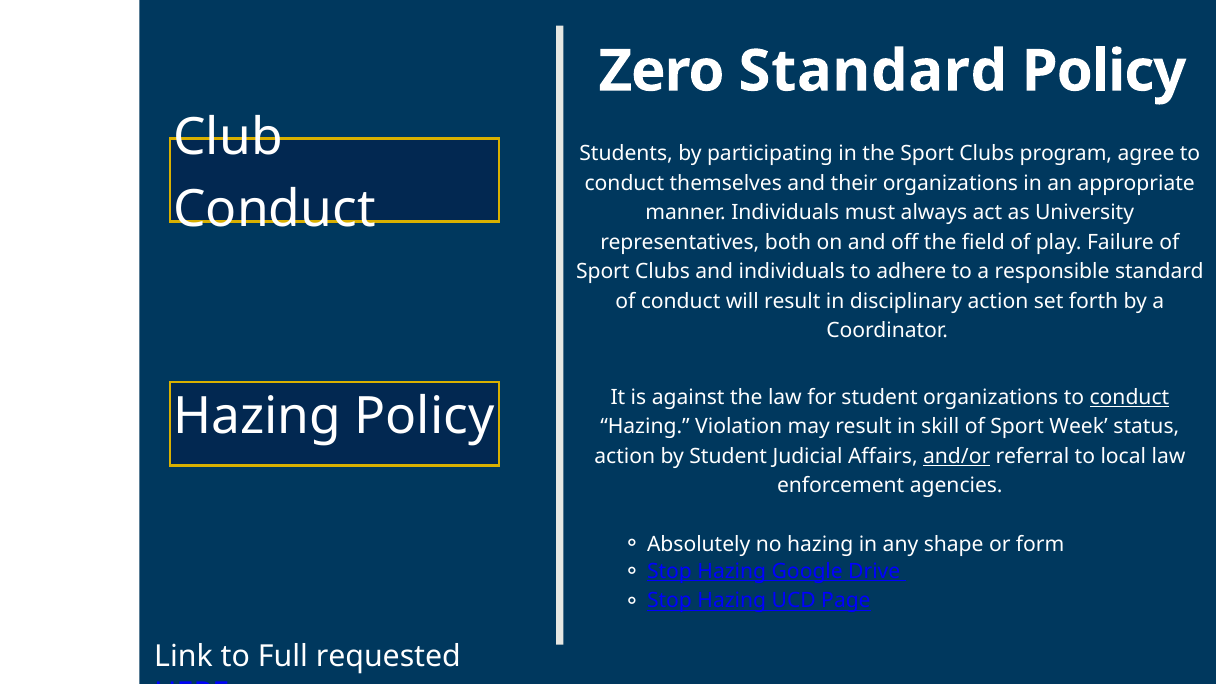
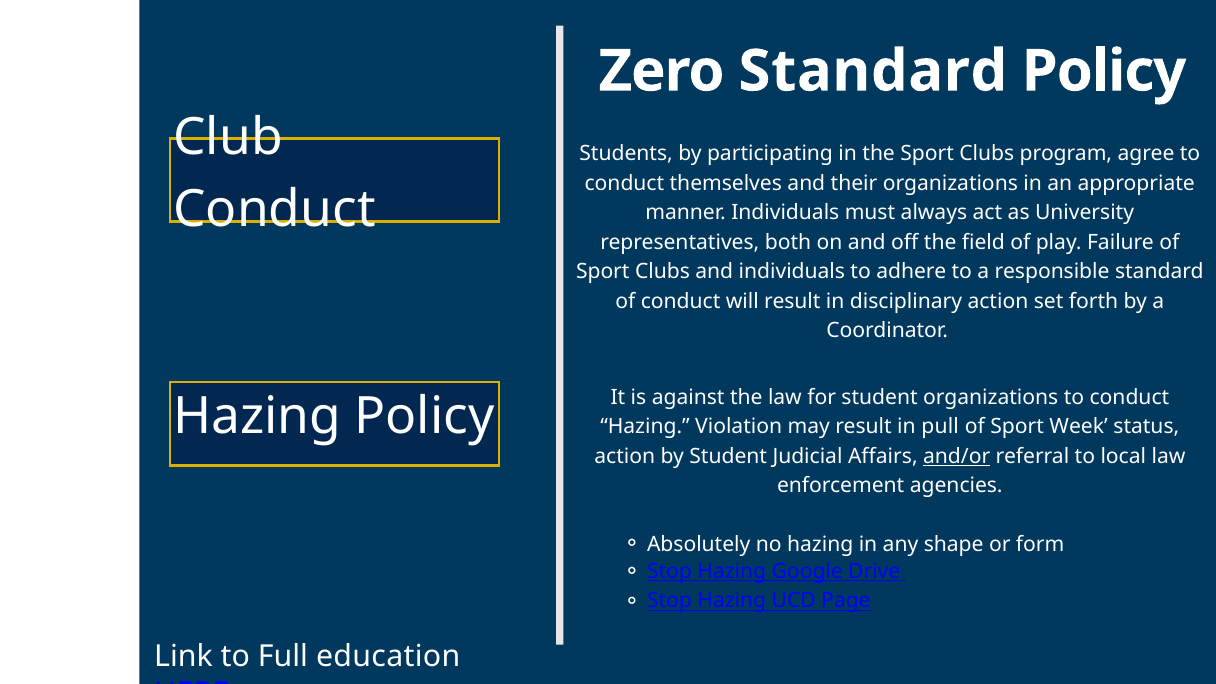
conduct underline: present -> none (1129, 397)
skill: skill -> pull (940, 427)
requested: requested -> education (388, 656)
